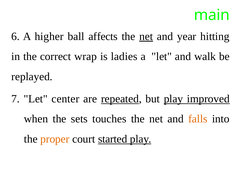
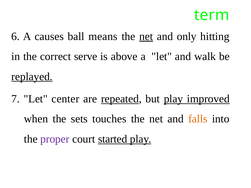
main: main -> term (212, 15)
higher: higher -> causes (49, 36)
affects: affects -> means (103, 36)
year: year -> only (187, 36)
wrap: wrap -> serve (86, 57)
ladies: ladies -> above (124, 57)
replayed underline: none -> present (32, 77)
proper colour: orange -> purple (55, 139)
